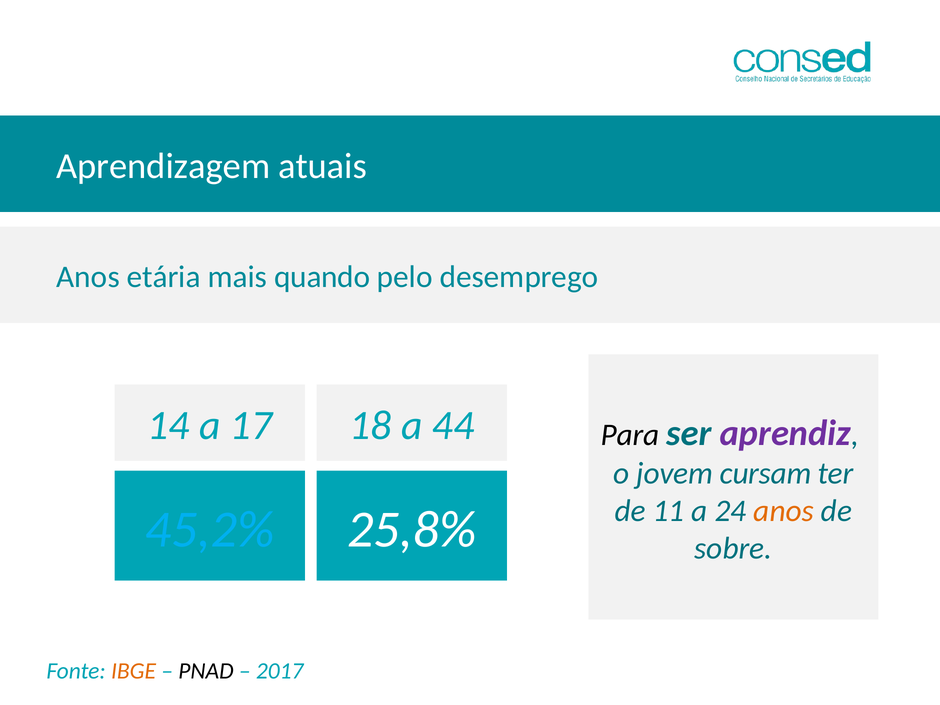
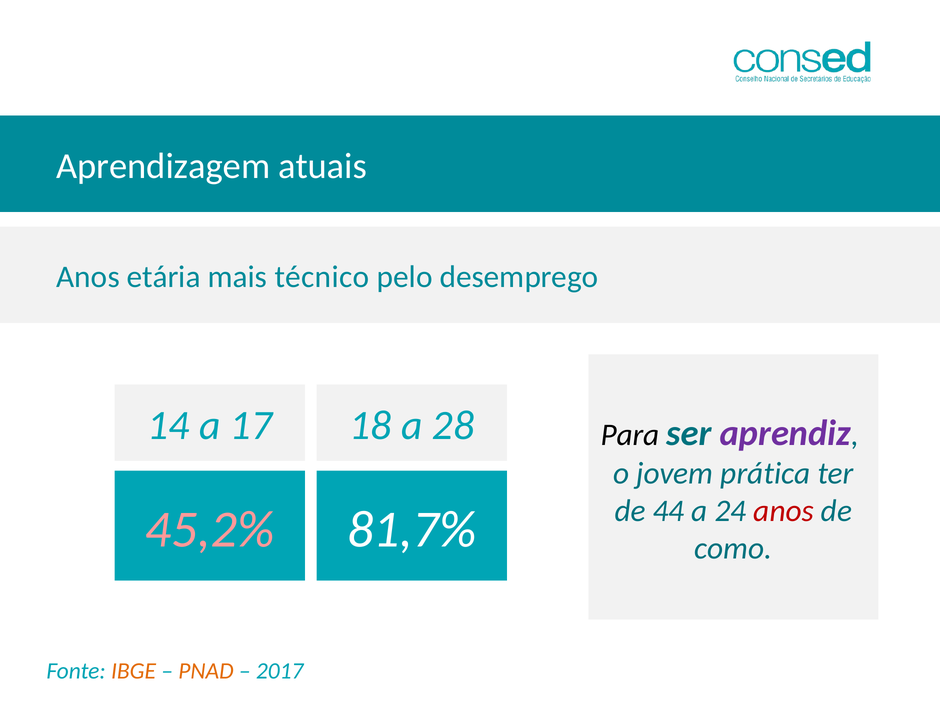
quando: quando -> técnico (322, 277)
44: 44 -> 28 (453, 426)
cursam: cursam -> prática (765, 473)
11: 11 -> 44 (668, 511)
anos colour: orange -> red (784, 511)
45,2% colour: light blue -> pink (210, 529)
25,8%: 25,8% -> 81,7% (412, 529)
sobre: sobre -> como (733, 549)
PNAD colour: black -> orange (206, 671)
